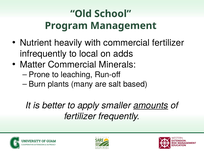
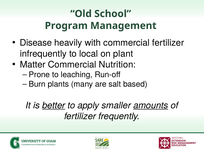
Nutrient: Nutrient -> Disease (36, 43)
adds: adds -> plant (123, 54)
Minerals: Minerals -> Nutrition (117, 65)
better underline: none -> present (54, 105)
